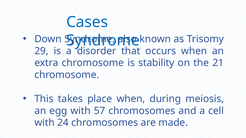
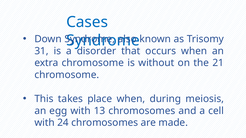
29: 29 -> 31 (41, 51)
stability: stability -> without (156, 63)
57: 57 -> 13 (100, 111)
